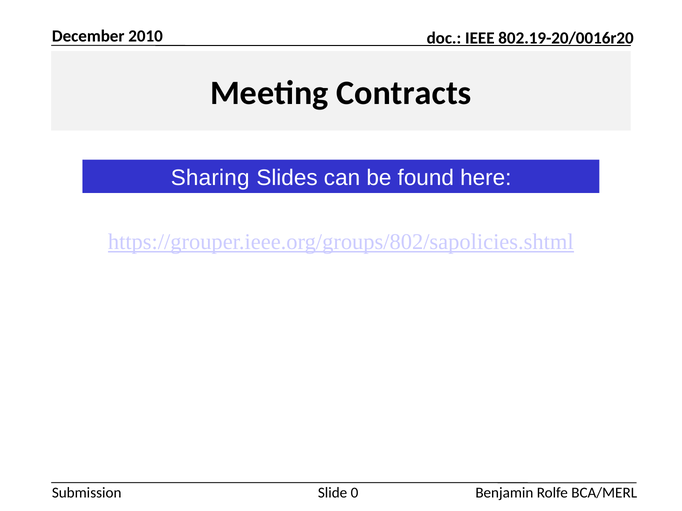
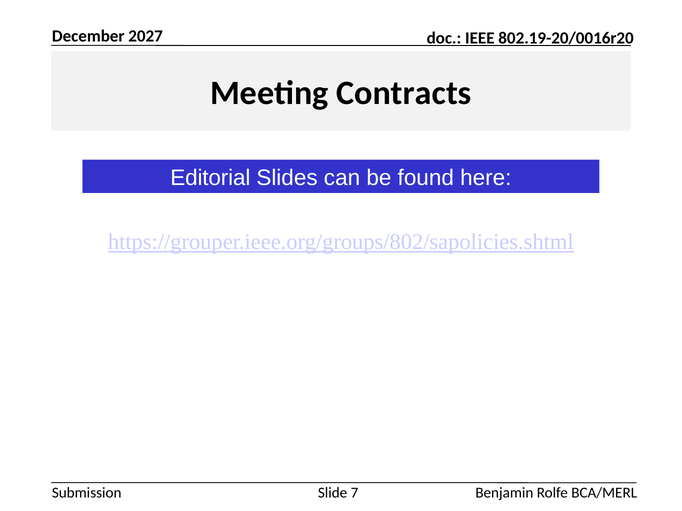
2010: 2010 -> 2027 (146, 36)
Sharing: Sharing -> Editorial (210, 178)
0: 0 -> 7 (354, 493)
